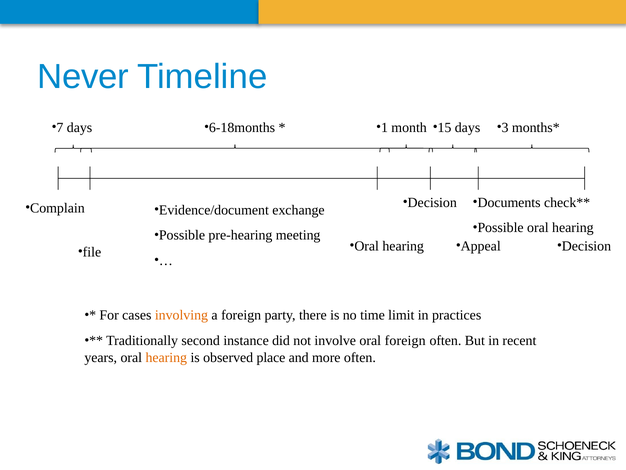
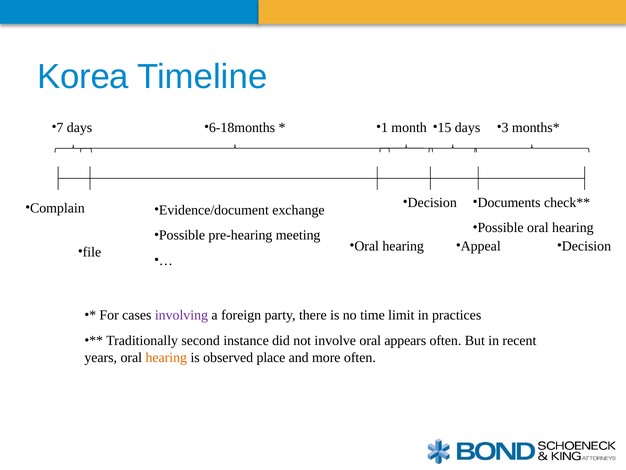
Never: Never -> Korea (83, 77)
involving colour: orange -> purple (181, 315)
oral foreign: foreign -> appears (405, 340)
